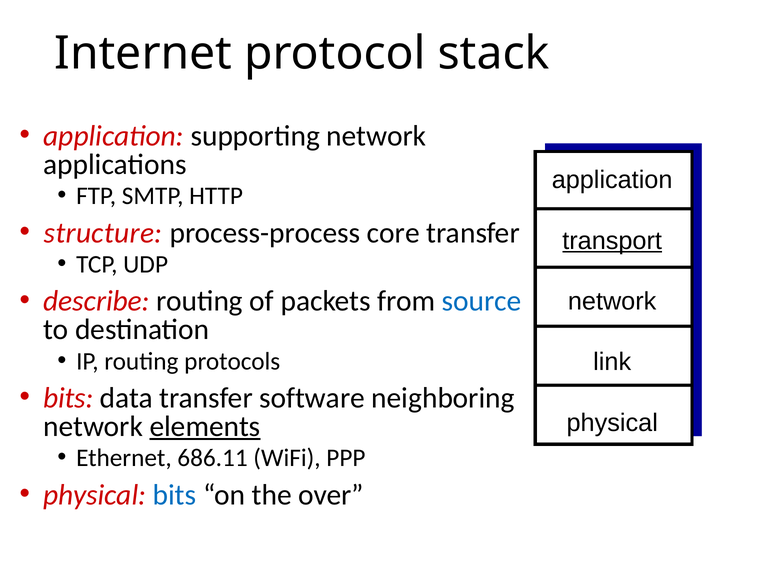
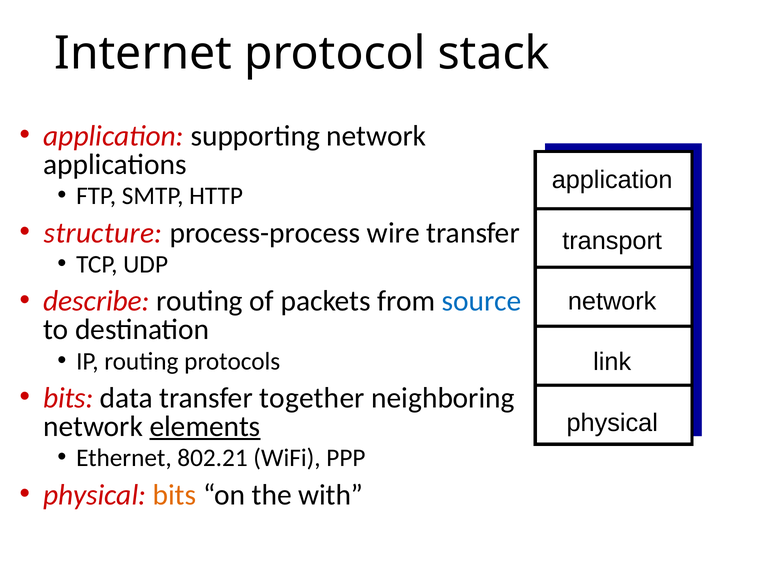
core: core -> wire (393, 233)
transport underline: present -> none (612, 241)
software: software -> together (312, 398)
686.11: 686.11 -> 802.21 (213, 458)
bits colour: blue -> orange (175, 494)
over: over -> with (331, 494)
